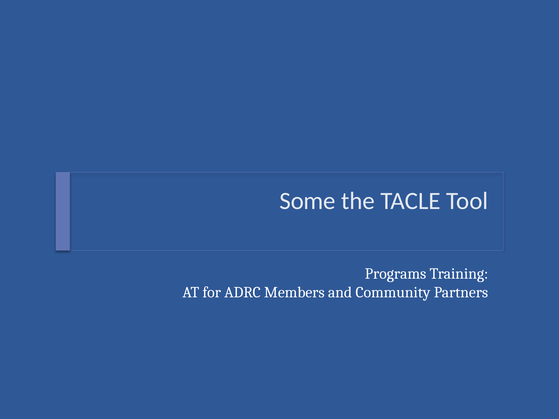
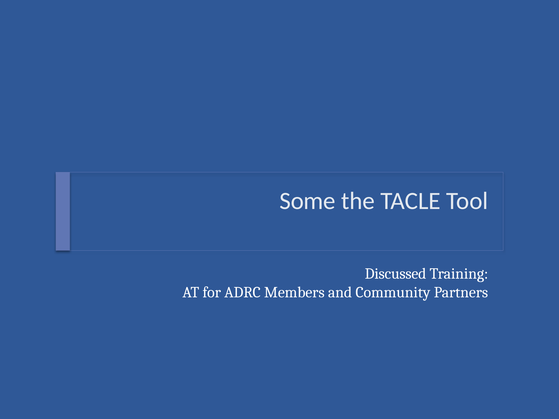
Programs: Programs -> Discussed (396, 274)
